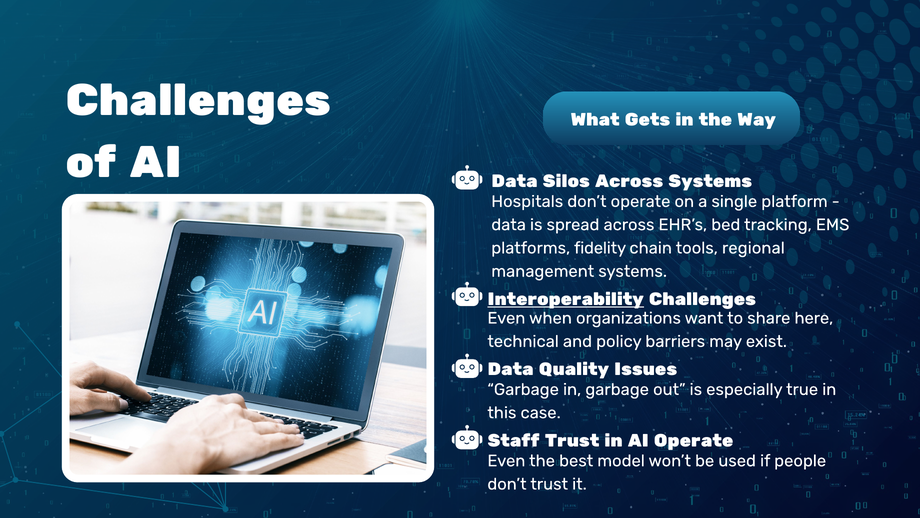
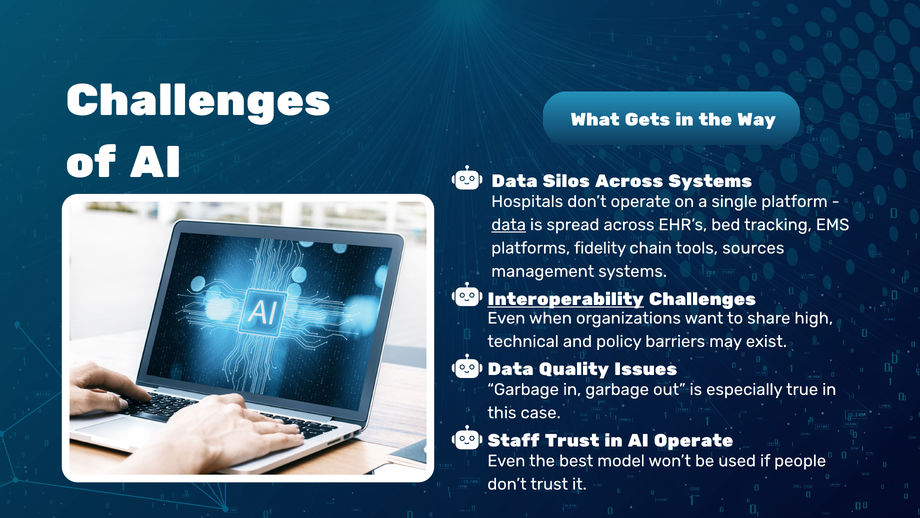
data underline: none -> present (509, 225)
regional: regional -> sources (753, 248)
here: here -> high (814, 318)
